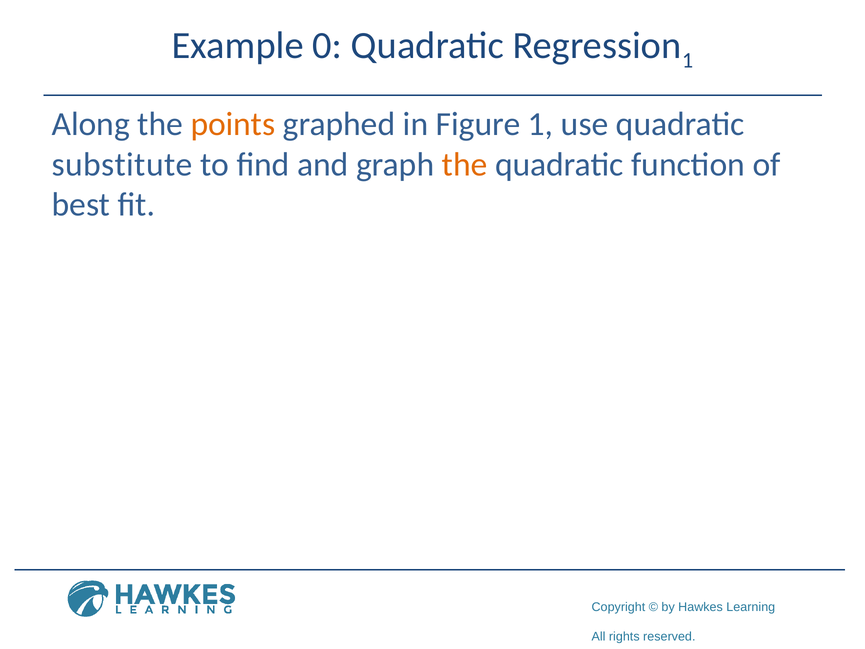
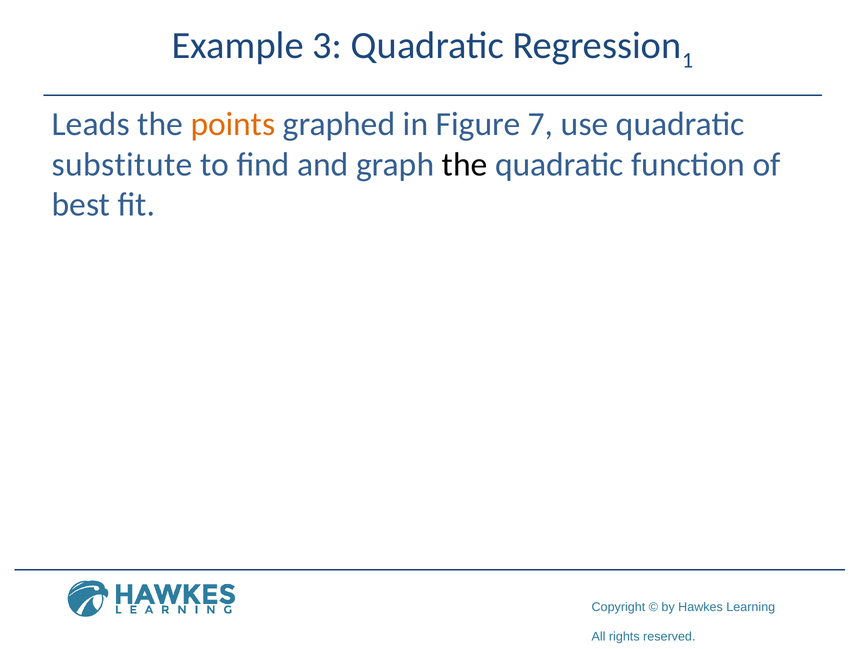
0: 0 -> 3 (327, 45)
Along: Along -> Leads (91, 124)
Figure 1: 1 -> 7 (541, 124)
the colour: orange -> black (465, 164)
